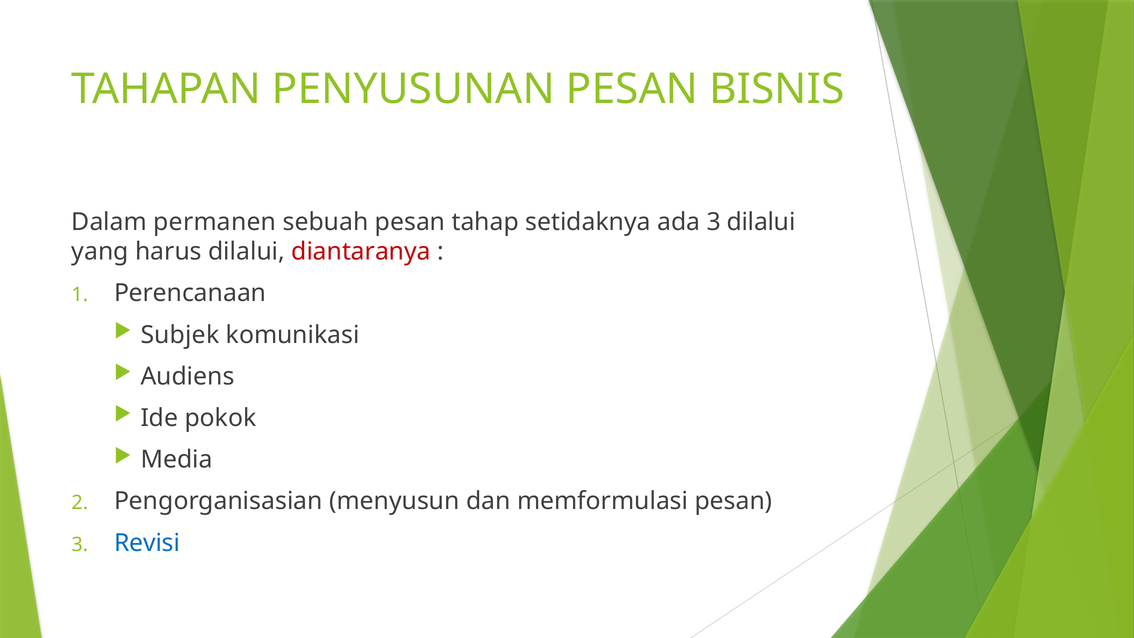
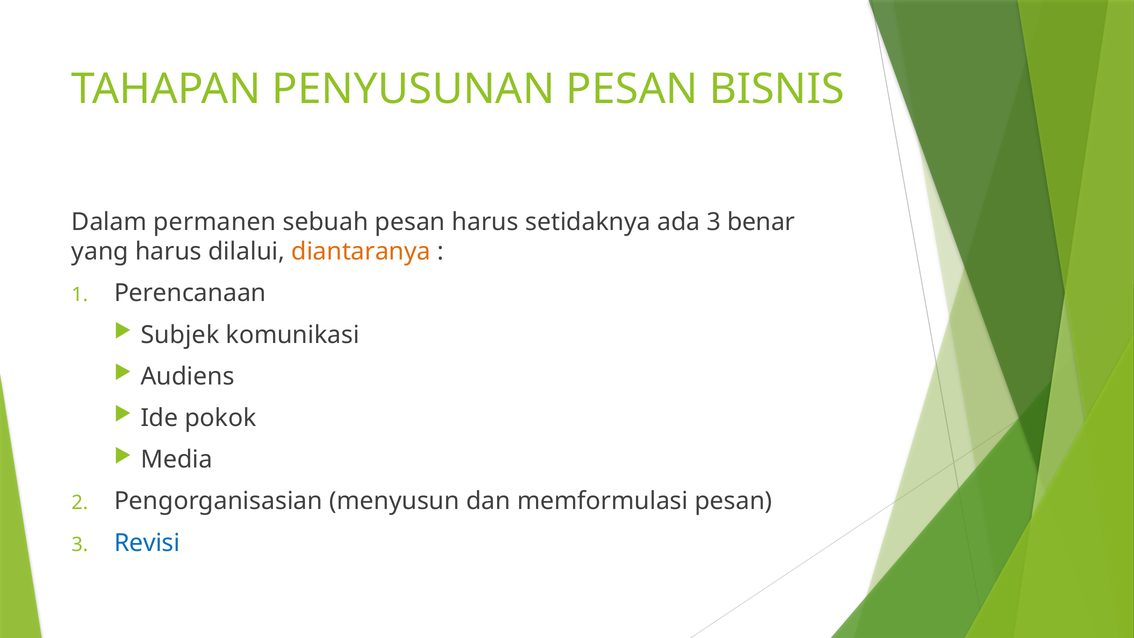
pesan tahap: tahap -> harus (485, 222)
3 dilalui: dilalui -> benar (761, 222)
diantaranya colour: red -> orange (361, 252)
